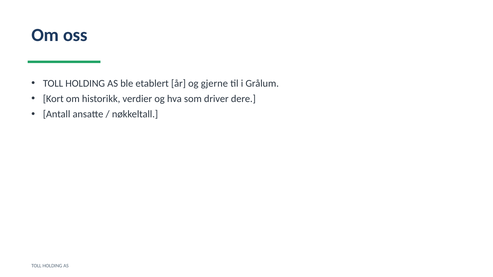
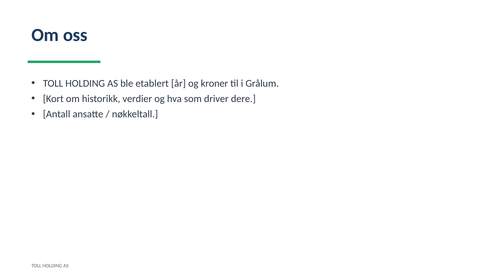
gjerne: gjerne -> kroner (214, 83)
